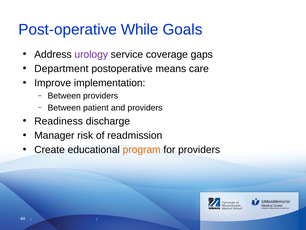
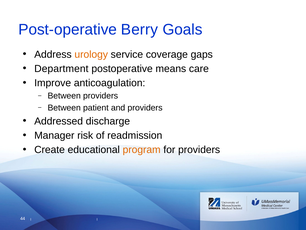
While: While -> Berry (139, 29)
urology colour: purple -> orange (91, 54)
implementation: implementation -> anticoagulation (110, 83)
Readiness: Readiness -> Addressed (59, 121)
